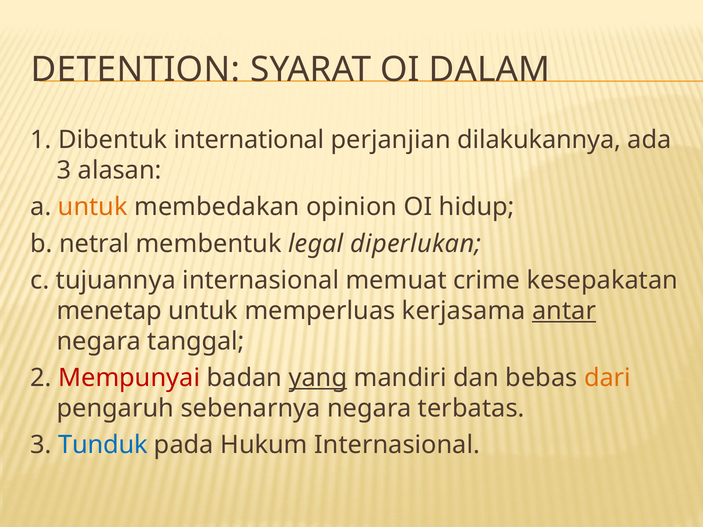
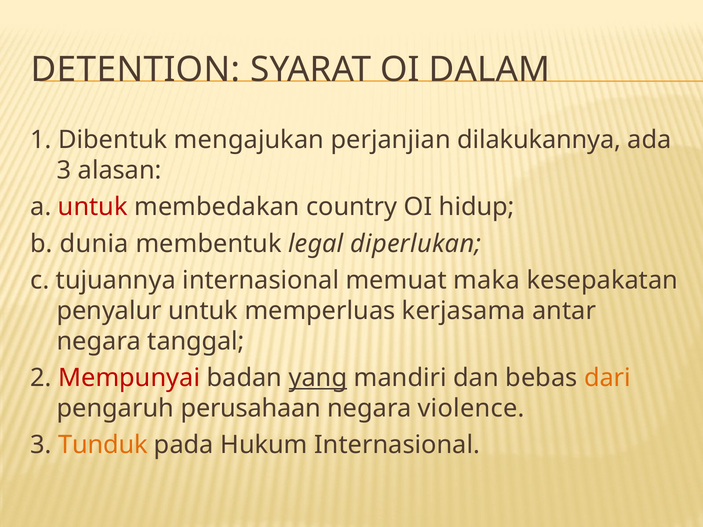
international: international -> mengajukan (249, 140)
untuk colour: orange -> red (93, 207)
opinion: opinion -> country (352, 207)
netral: netral -> dunia (94, 244)
crime: crime -> maka (487, 280)
menetap: menetap -> penyalur (109, 311)
antar underline: present -> none (564, 311)
sebenarnya: sebenarnya -> perusahaan (251, 409)
terbatas: terbatas -> violence (471, 409)
Tunduk colour: blue -> orange (103, 445)
